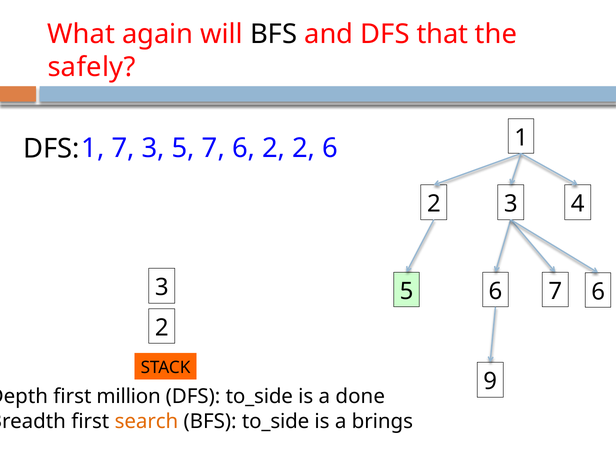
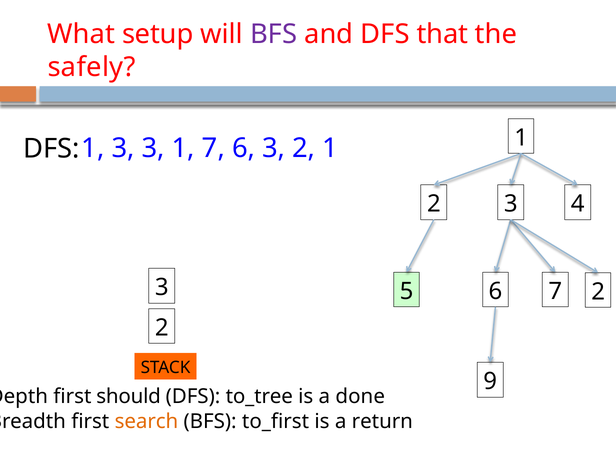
again: again -> setup (158, 34)
BFS colour: black -> purple (274, 34)
1 7: 7 -> 3 (123, 148)
3 5: 5 -> 1 (183, 148)
6 2: 2 -> 3 (274, 148)
2 6: 6 -> 1 (330, 148)
6 6: 6 -> 2 (598, 292)
million: million -> should (129, 397)
DFS to_side: to_side -> to_tree (259, 397)
BFS to_side: to_side -> to_first (276, 421)
brings: brings -> return (382, 421)
